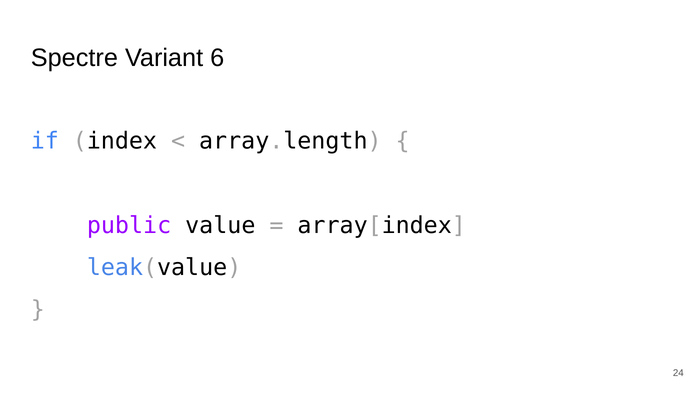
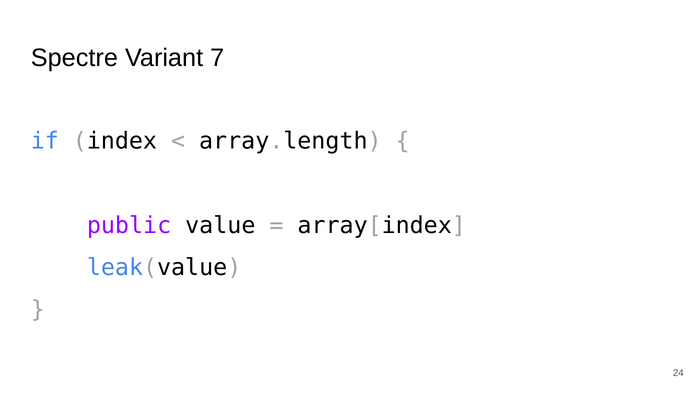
6: 6 -> 7 (217, 58)
